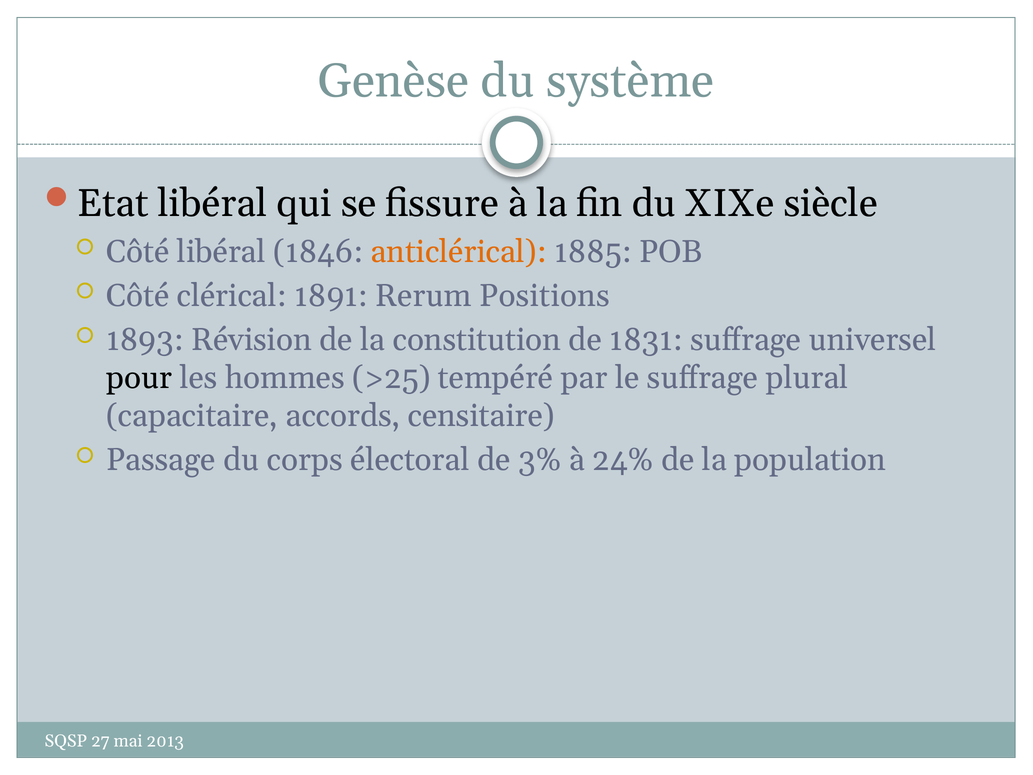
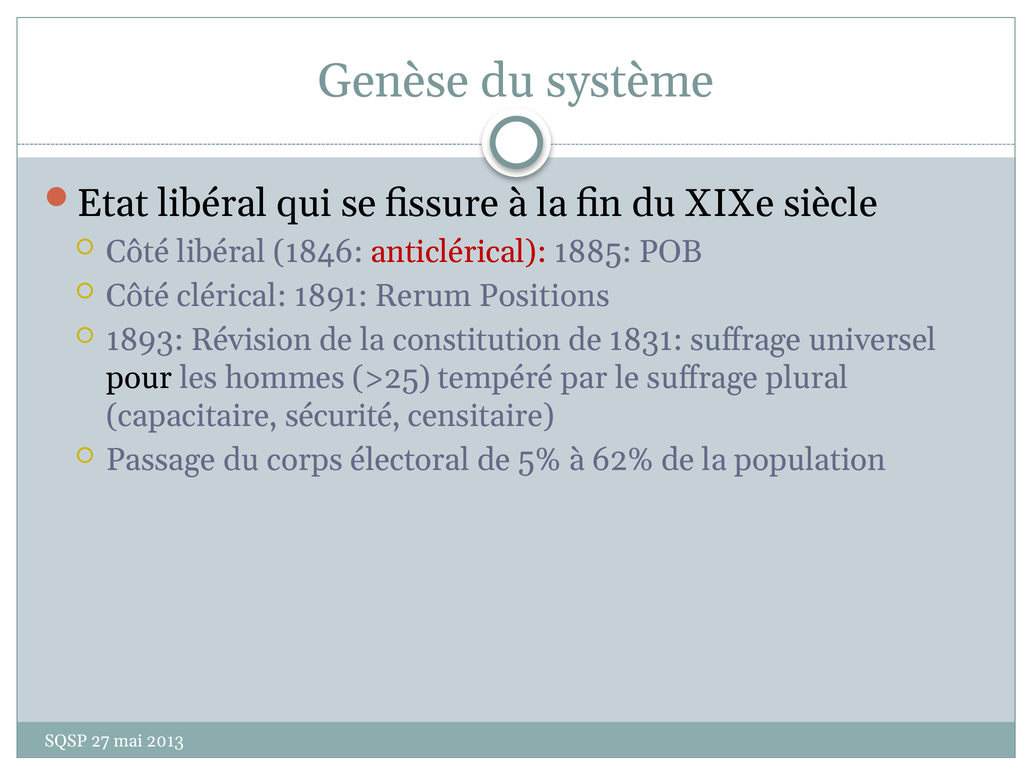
anticlérical colour: orange -> red (459, 252)
accords: accords -> sécurité (343, 416)
3%: 3% -> 5% (540, 460)
24%: 24% -> 62% (623, 460)
